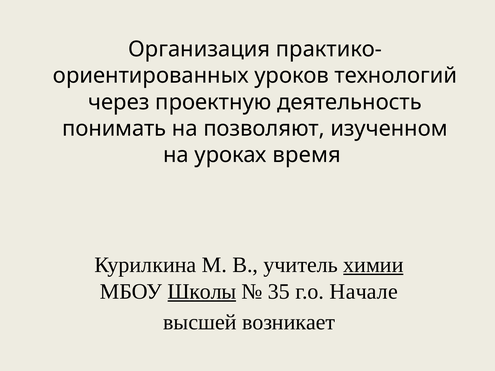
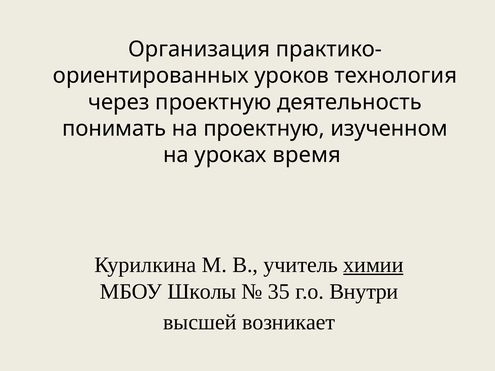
технологий: технологий -> технология (396, 76)
на позволяют: позволяют -> проектную (264, 129)
Школы underline: present -> none (202, 292)
Начале: Начале -> Внутри (364, 292)
